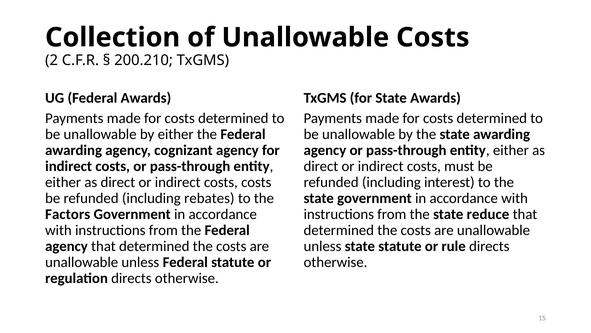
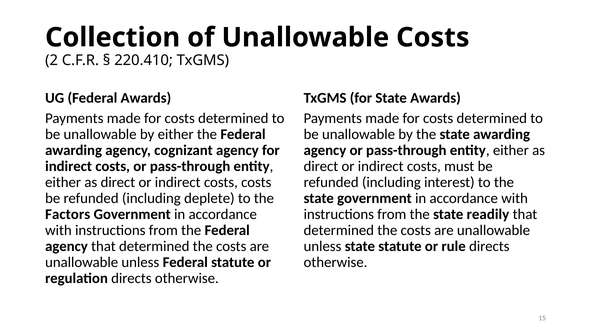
200.210: 200.210 -> 220.410 (144, 60)
rebates: rebates -> deplete (209, 198)
reduce: reduce -> readily (488, 214)
